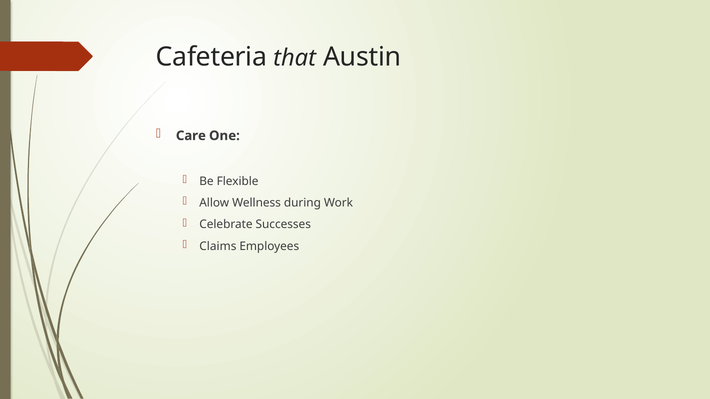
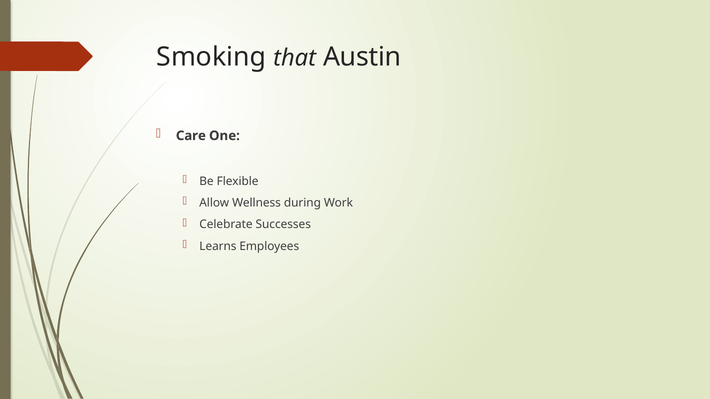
Cafeteria: Cafeteria -> Smoking (211, 57)
Claims: Claims -> Learns (218, 246)
